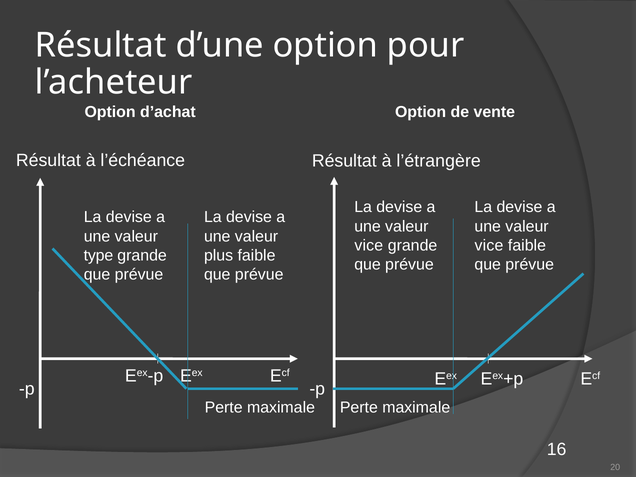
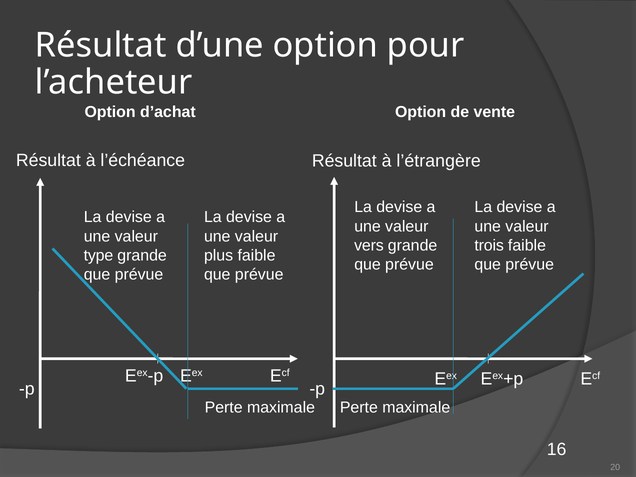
vice: vice -> vers (369, 245)
vice: vice -> trois (489, 245)
